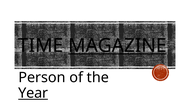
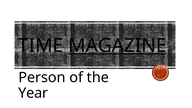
Year underline: present -> none (33, 93)
